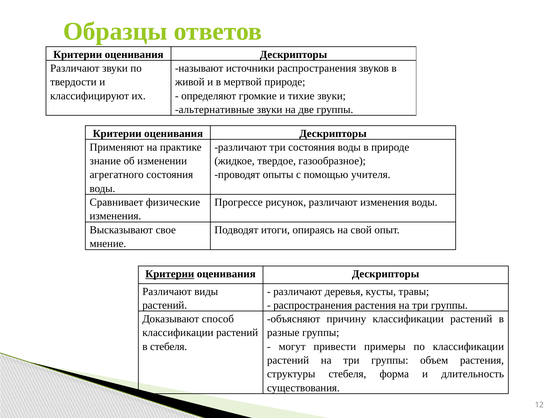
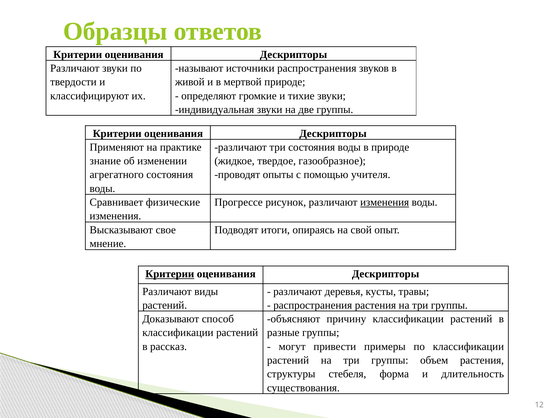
альтернативные: альтернативные -> индивидуальная (215, 109)
изменения underline: none -> present (385, 202)
в стебеля: стебеля -> рассказ (169, 346)
